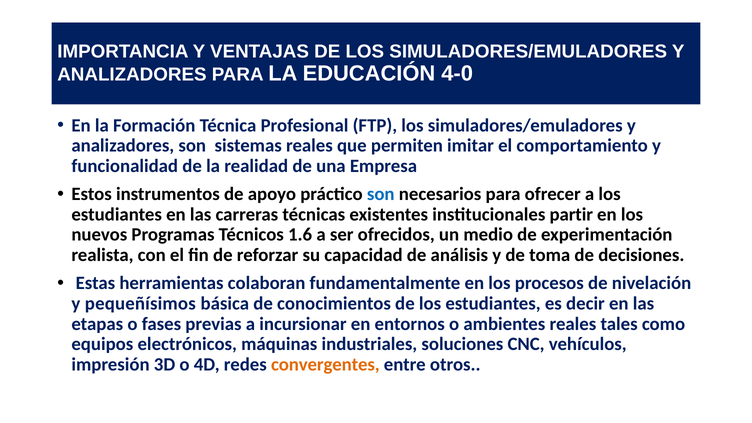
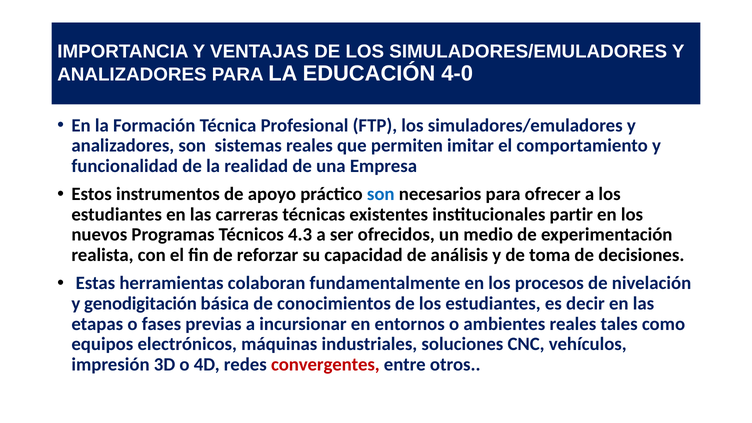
1.6: 1.6 -> 4.3 (300, 235)
pequeñísimos: pequeñísimos -> genodigitación (140, 304)
convergentes colour: orange -> red (325, 364)
